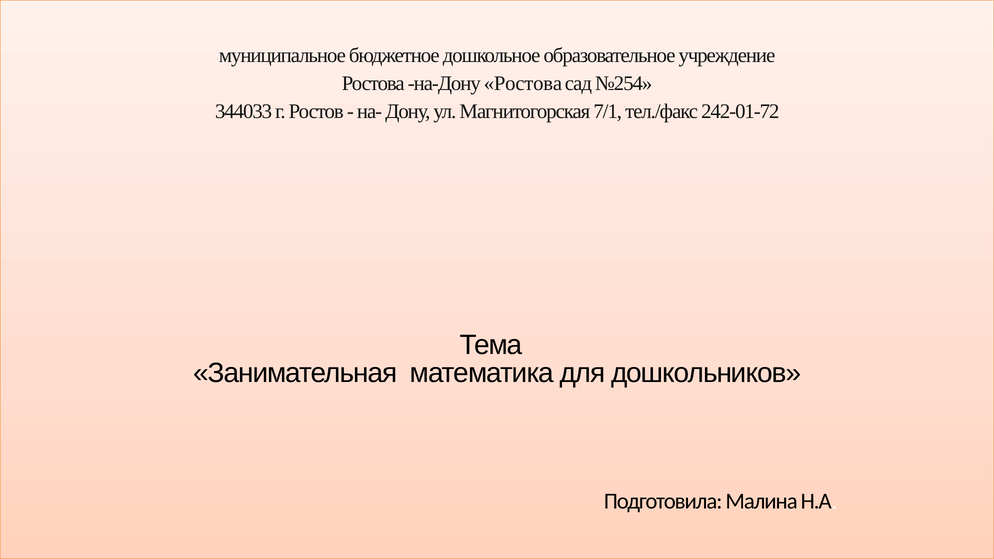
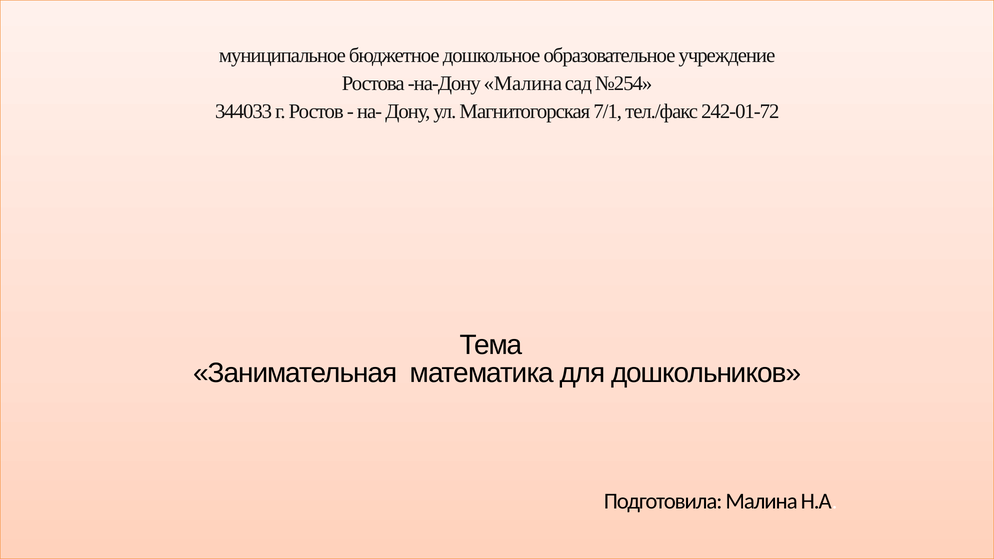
на-Дону Ростова: Ростова -> Малина (523, 83)
